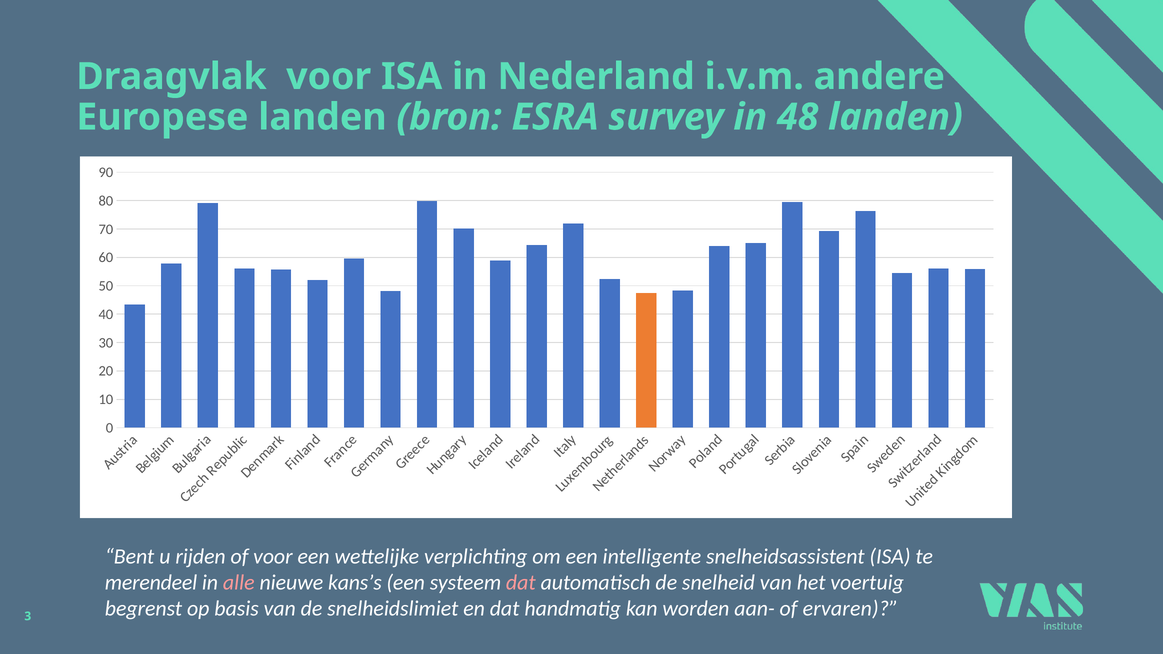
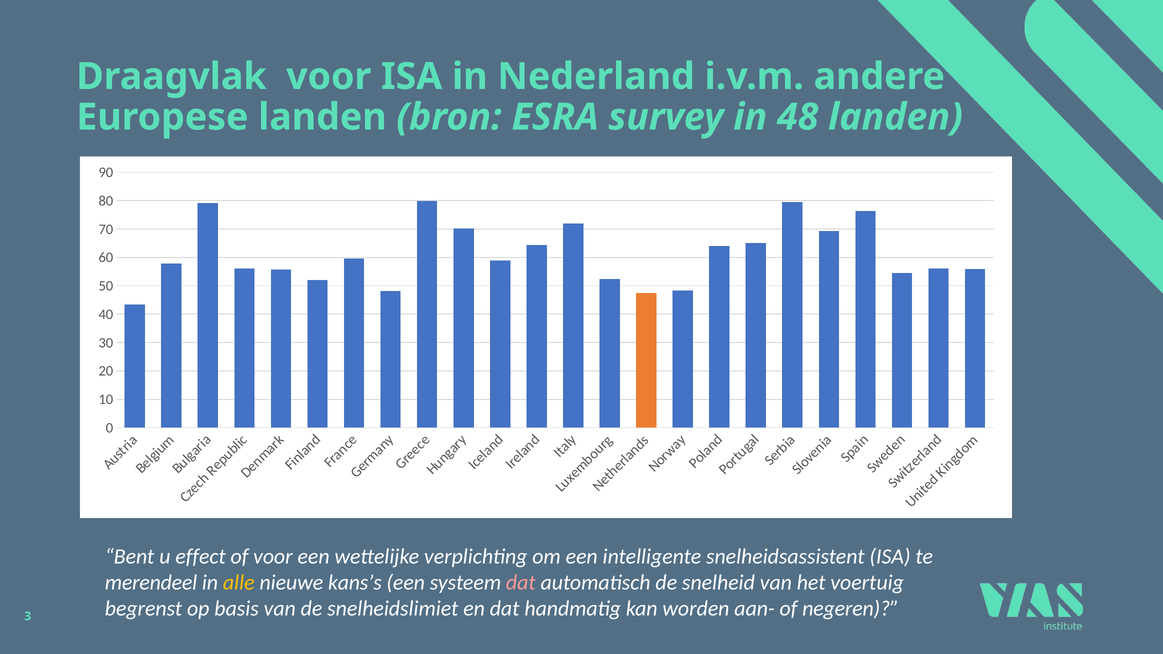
rijden: rijden -> effect (201, 556)
alle colour: pink -> yellow (239, 583)
ervaren: ervaren -> negeren (851, 609)
